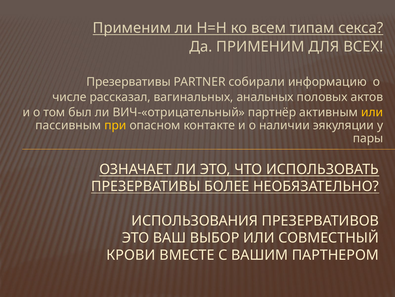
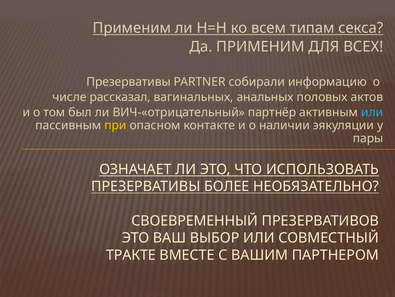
или colour: yellow -> light blue (372, 112)
ИСПОЛЬЗОВАНИЯ: ИСПОЛЬЗОВАНИЯ -> СВОЕВРЕМЕННЫЙ (195, 220)
КРОВИ: КРОВИ -> ТРАКТЕ (131, 254)
